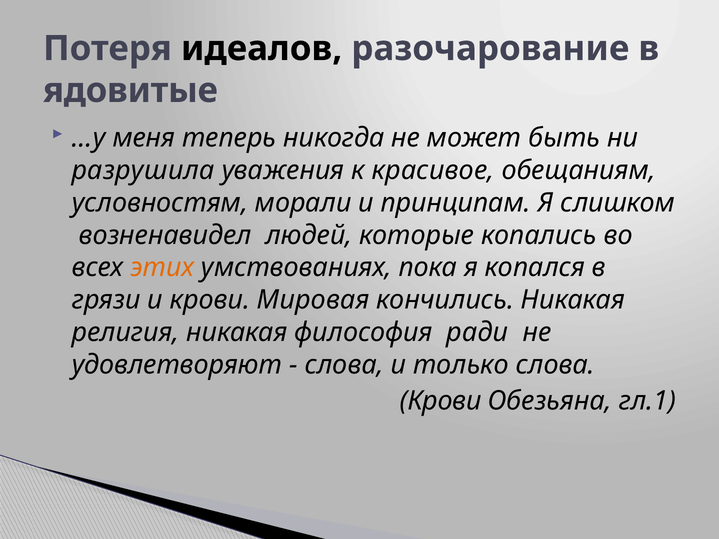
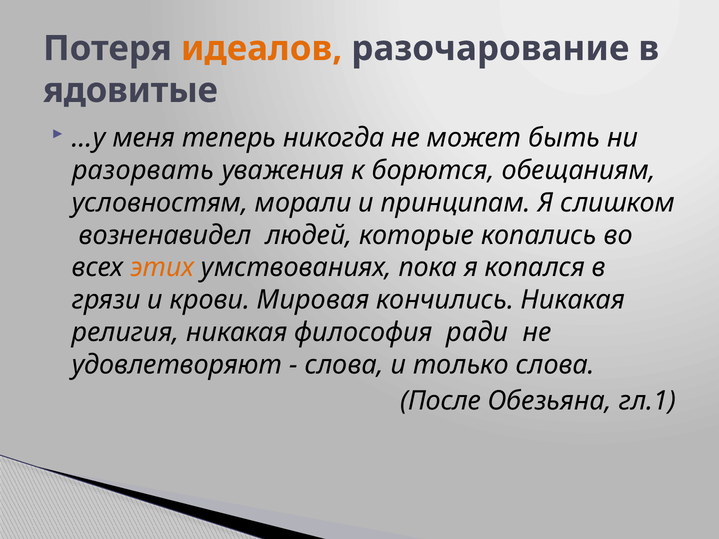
идеалов colour: black -> orange (262, 49)
разрушила: разрушила -> разорвать (143, 170)
красивое: красивое -> борются (433, 170)
Крови: Крови -> После (441, 401)
